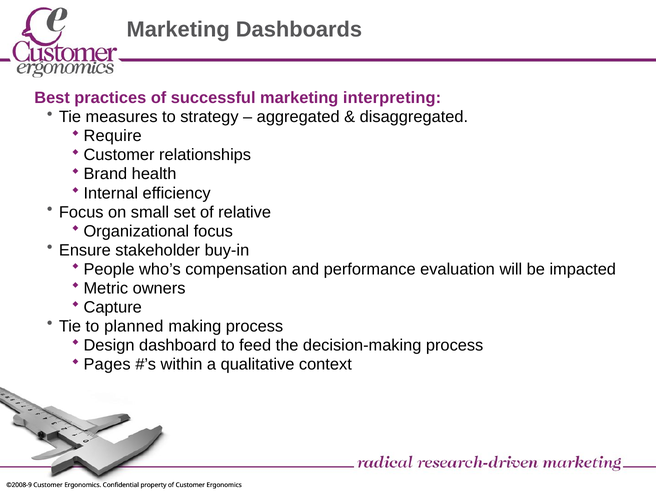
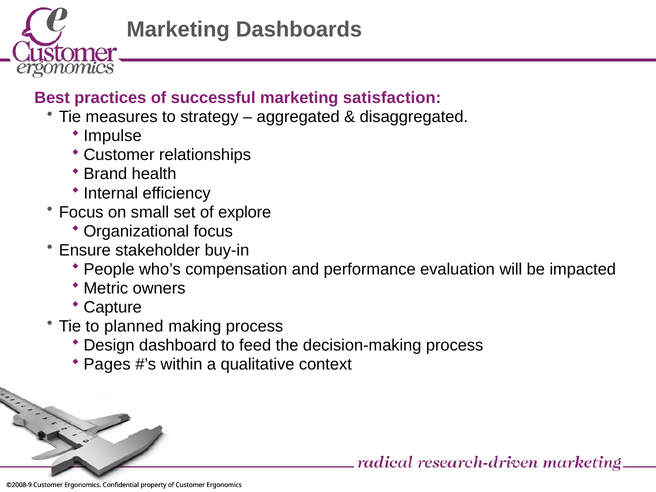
interpreting: interpreting -> satisfaction (392, 98)
Require: Require -> Impulse (113, 136)
relative: relative -> explore (245, 212)
